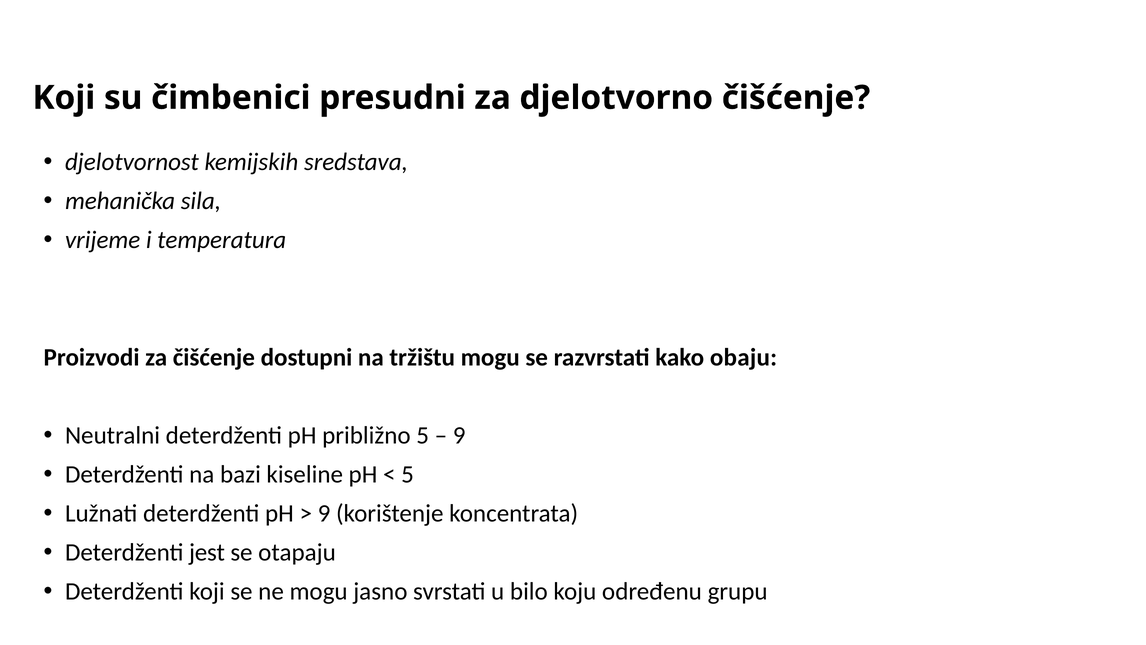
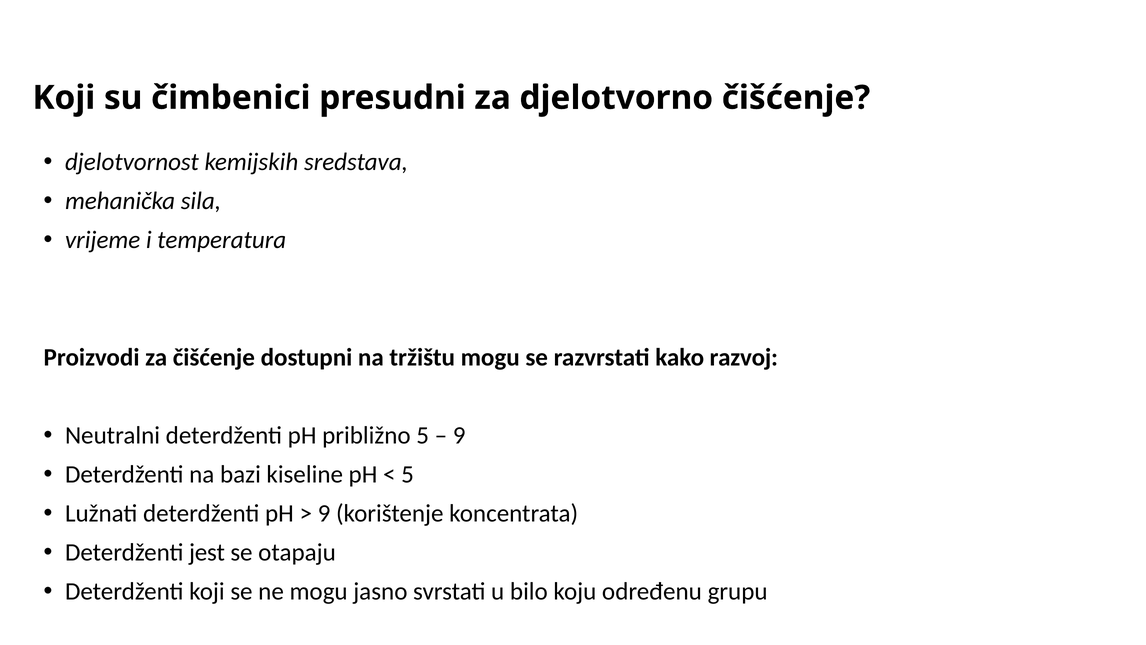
obaju: obaju -> razvoj (744, 357)
